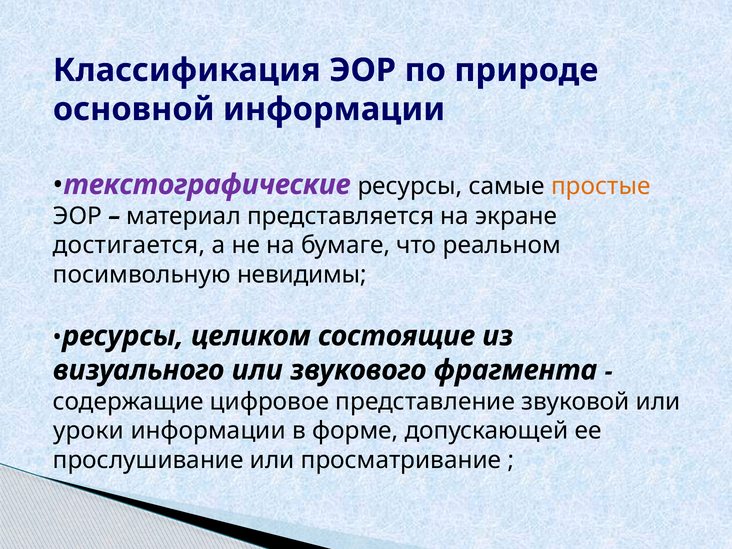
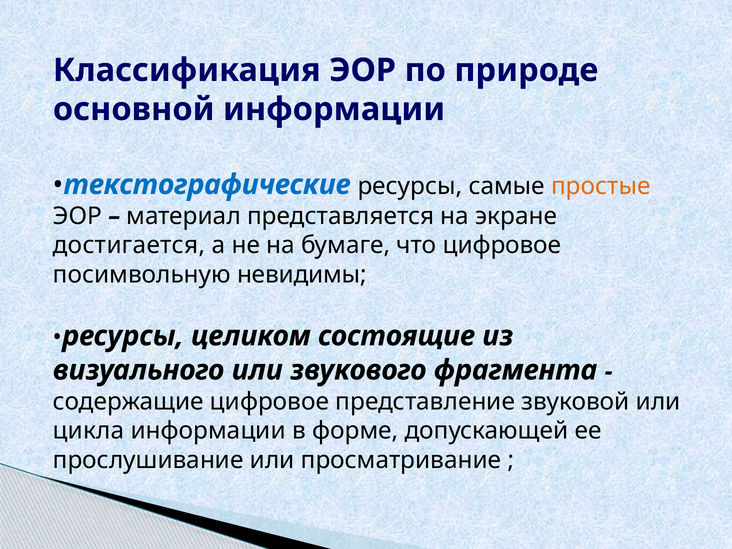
текстографические colour: purple -> blue (207, 185)
что реальном: реальном -> цифровое (502, 245)
уроки: уроки -> цикла (89, 431)
